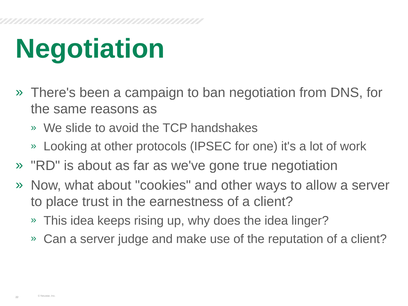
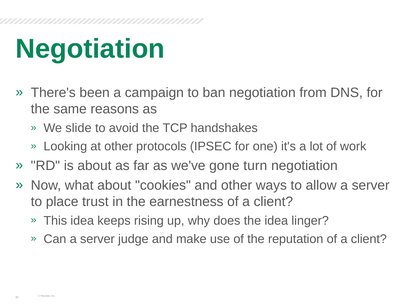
true: true -> turn (255, 166)
